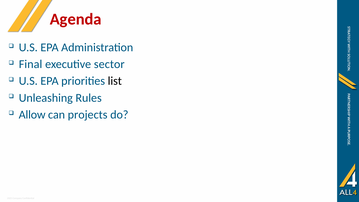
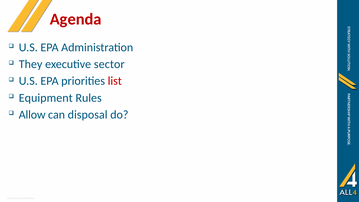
Final: Final -> They (31, 64)
list colour: black -> red (115, 81)
Unleashing: Unleashing -> Equipment (46, 98)
projects: projects -> disposal (88, 115)
